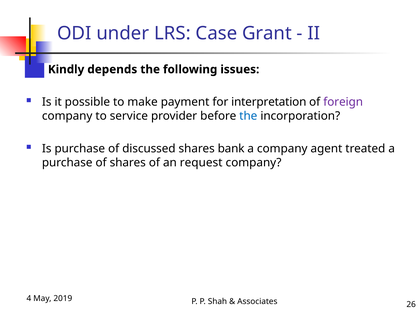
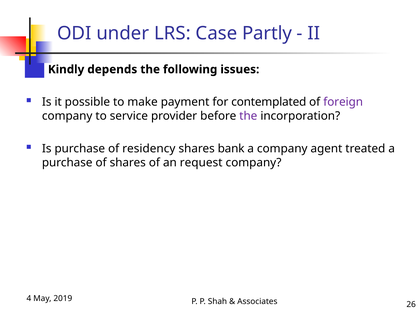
Grant: Grant -> Partly (267, 33)
interpretation: interpretation -> contemplated (269, 102)
the colour: blue -> purple (248, 116)
discussed: discussed -> residency (149, 149)
